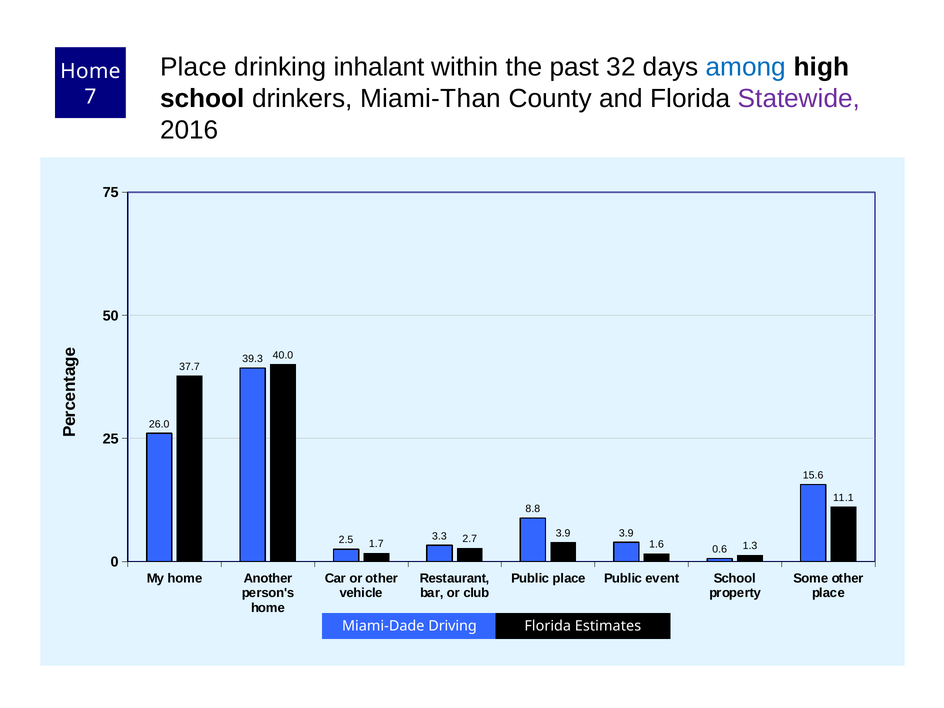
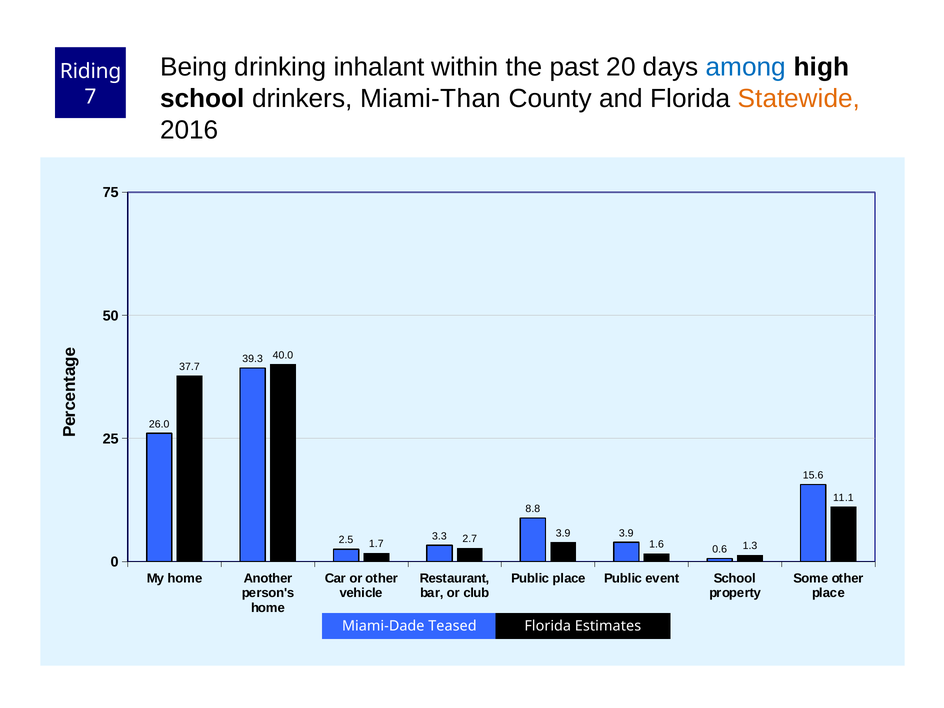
Place: Place -> Being (194, 67)
32: 32 -> 20 (621, 67)
Home: Home -> Riding (91, 72)
Statewide colour: purple -> orange (799, 99)
Driving: Driving -> Teased (452, 626)
